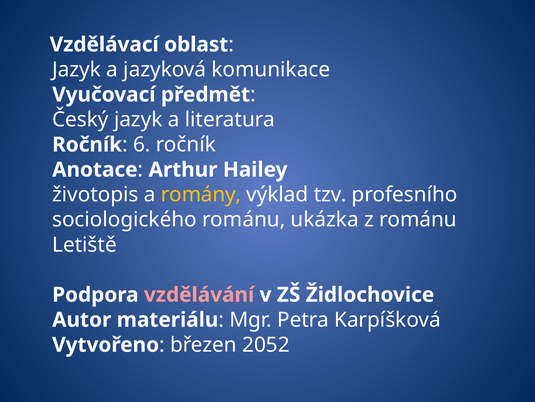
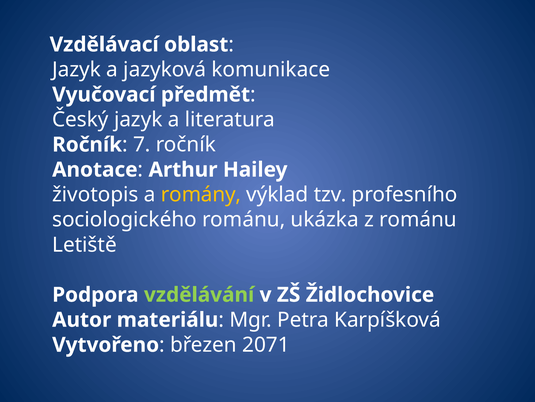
6: 6 -> 7 (142, 144)
vzdělávání colour: pink -> light green (199, 294)
2052: 2052 -> 2071 (266, 344)
